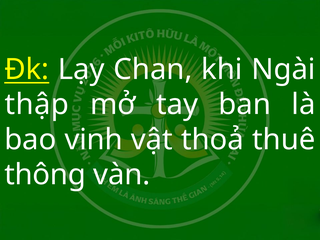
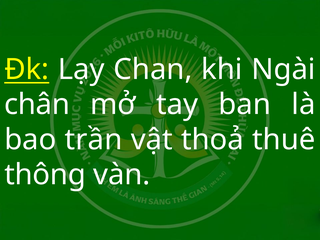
thập: thập -> chân (37, 105)
vinh: vinh -> trần (94, 140)
